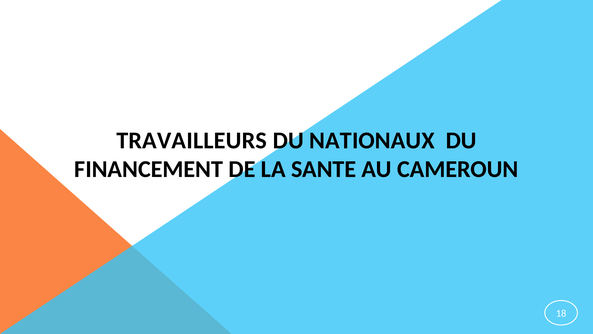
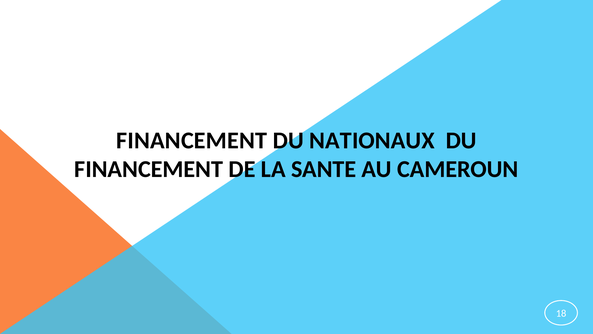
TRAVAILLEURS: TRAVAILLEURS -> FINANCEMENT (192, 140)
